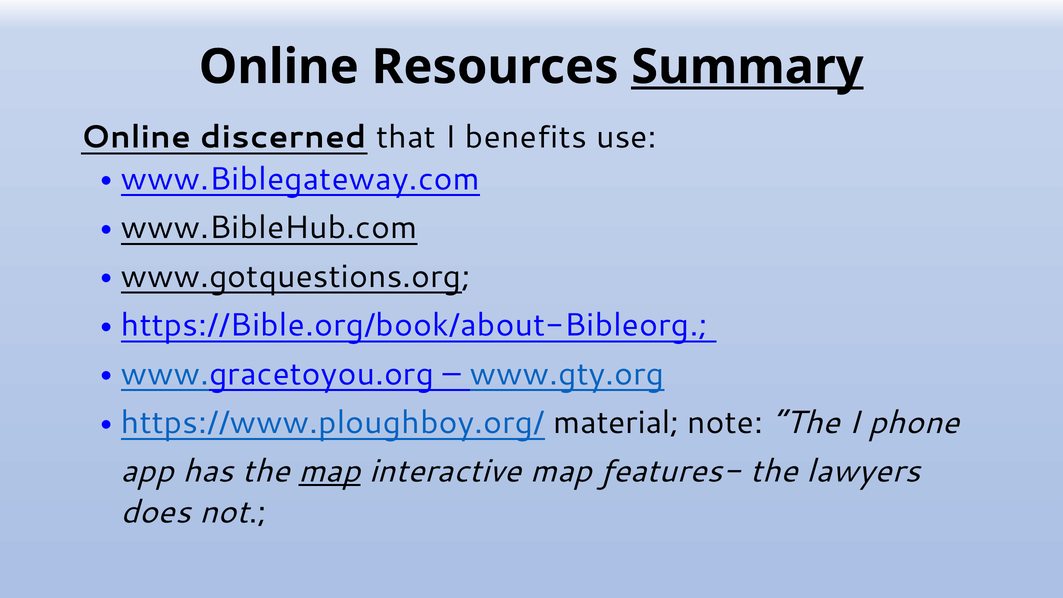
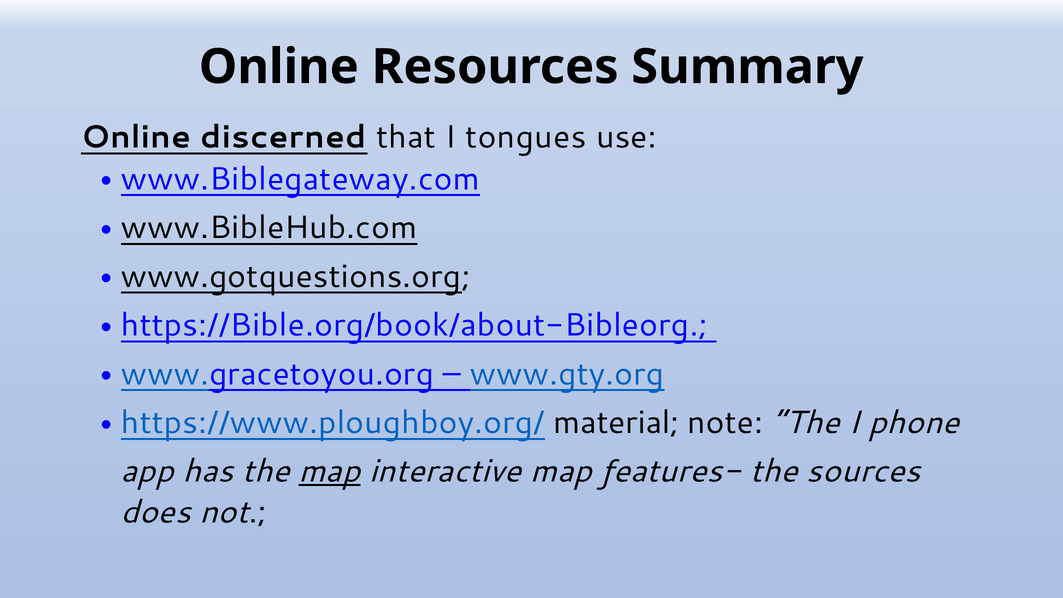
Summary underline: present -> none (747, 67)
benefits: benefits -> tongues (526, 137)
lawyers: lawyers -> sources (864, 471)
